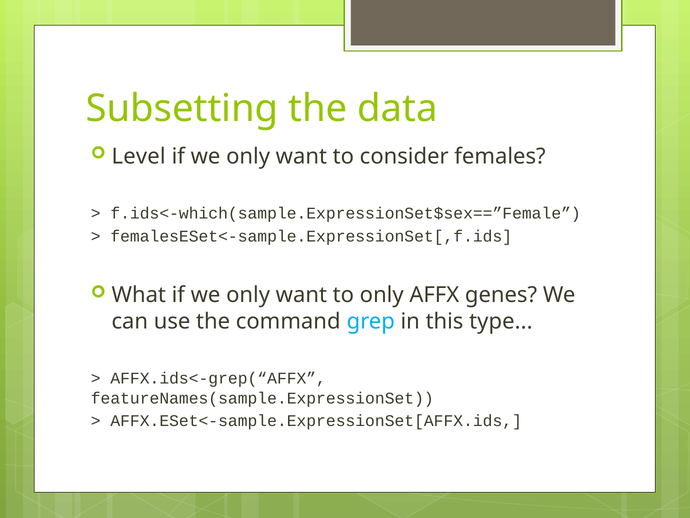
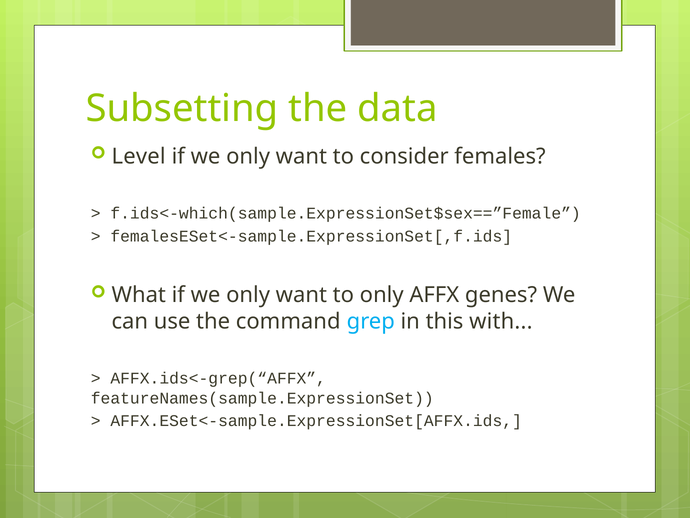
type: type -> with (501, 321)
